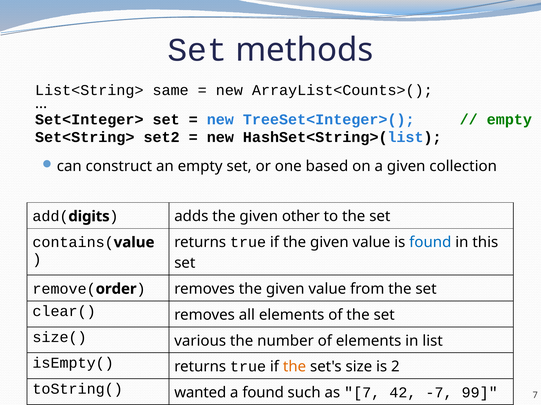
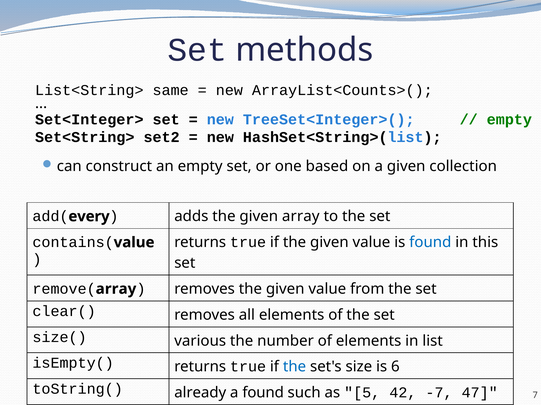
digits: digits -> every (89, 217)
given other: other -> array (301, 217)
order: order -> array (116, 289)
the colour: orange -> blue (295, 367)
2: 2 -> 6 (395, 367)
wanted: wanted -> already (200, 393)
as 7: 7 -> 5 (362, 393)
99: 99 -> 47 (480, 393)
